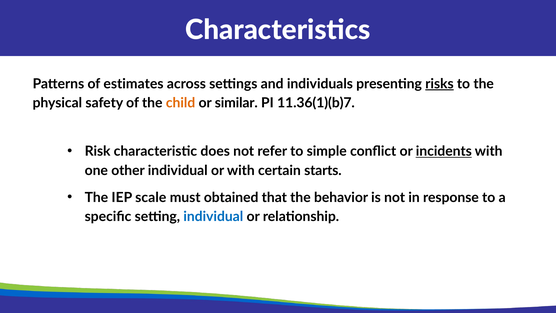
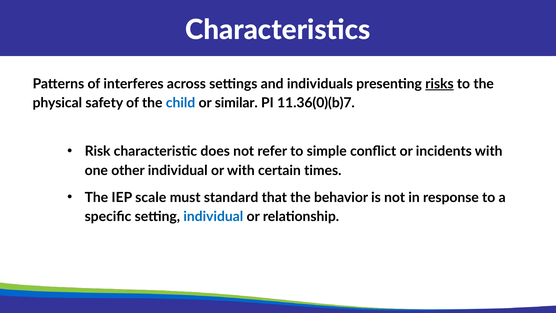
estimates: estimates -> interferes (134, 84)
child colour: orange -> blue (181, 103)
11.36(1)(b)7: 11.36(1)(b)7 -> 11.36(0)(b)7 (316, 103)
incidents underline: present -> none (444, 151)
starts: starts -> times (323, 170)
obtained: obtained -> standard (231, 197)
